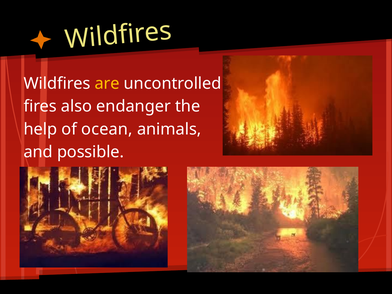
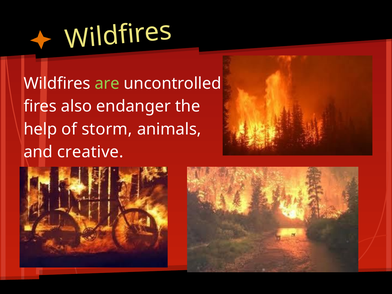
are colour: yellow -> light green (107, 83)
ocean: ocean -> storm (107, 129)
possible: possible -> creative (90, 152)
